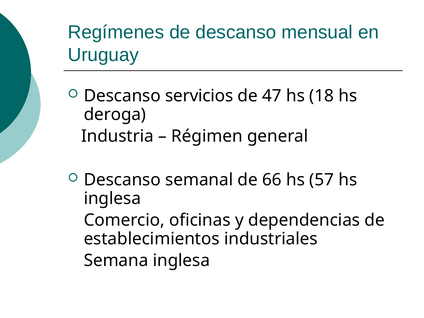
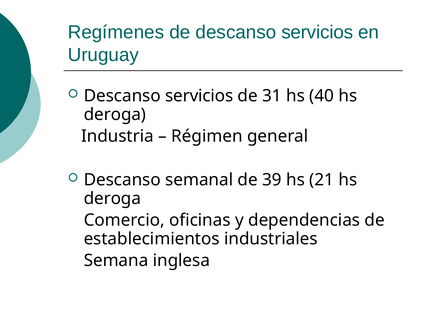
de descanso mensual: mensual -> servicios (317, 32)
47: 47 -> 31 (272, 96)
18: 18 -> 40 (322, 96)
66: 66 -> 39 (272, 180)
57: 57 -> 21 (322, 180)
inglesa: inglesa -> deroga (112, 198)
